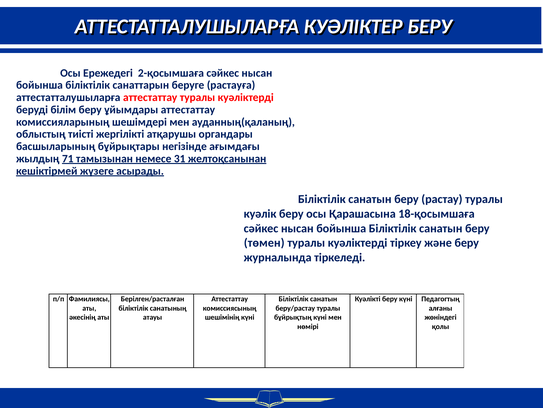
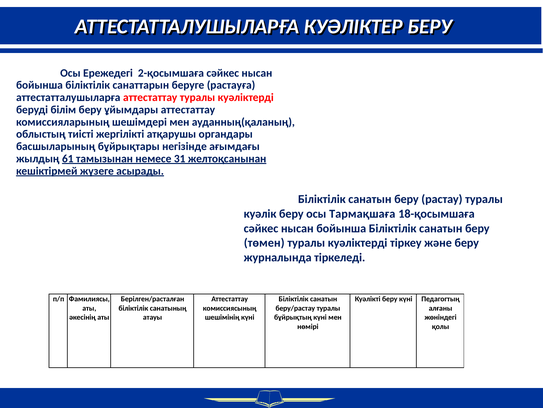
71: 71 -> 61 (68, 158)
Қарашасына: Қарашасына -> Тармақшаға (362, 214)
